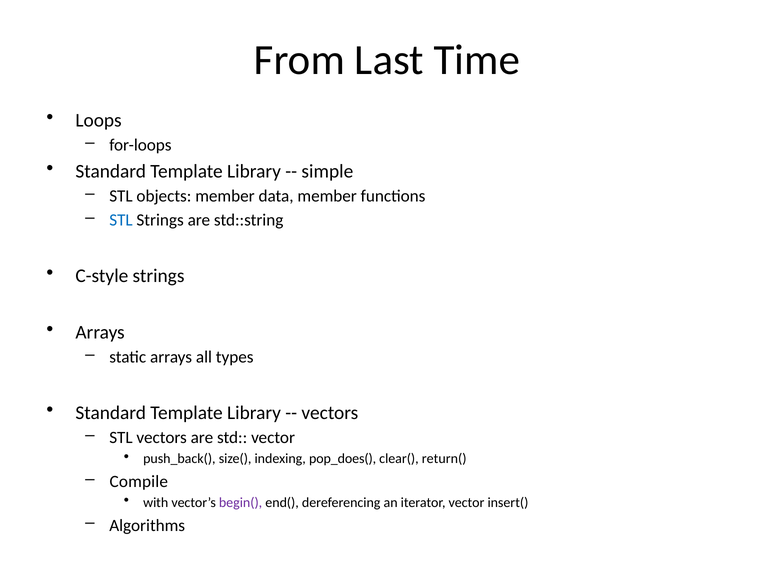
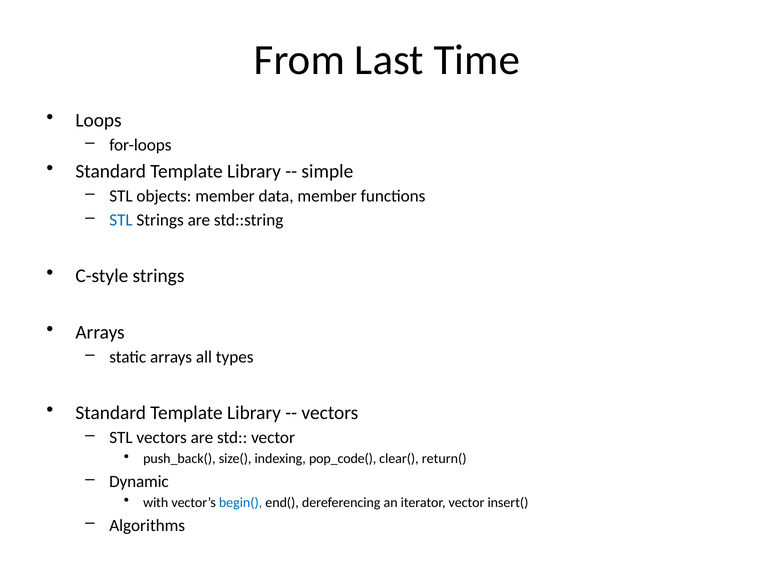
pop_does(: pop_does( -> pop_code( (343, 458)
Compile: Compile -> Dynamic (139, 481)
begin( colour: purple -> blue (241, 502)
